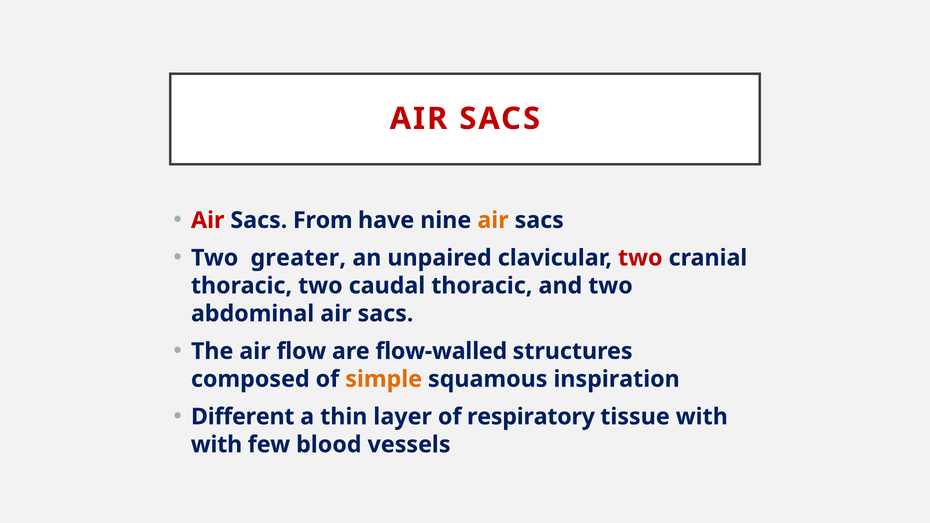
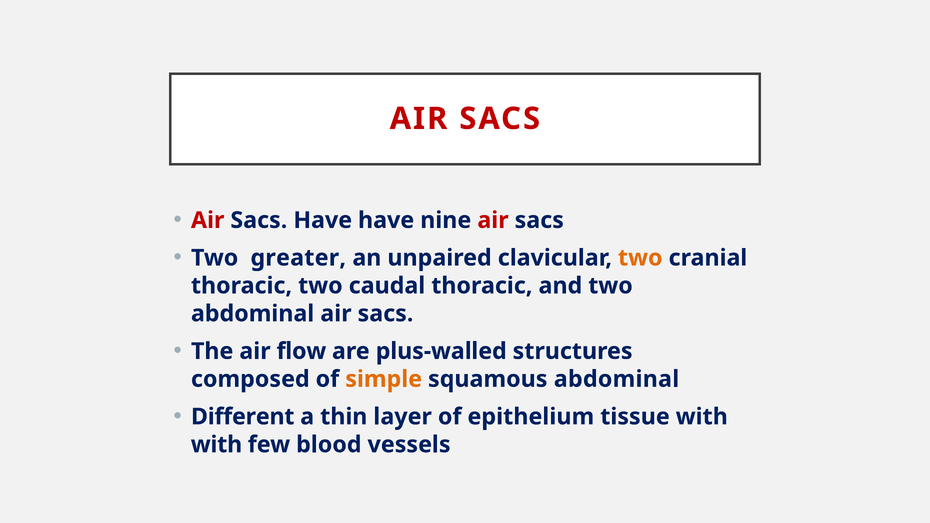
Sacs From: From -> Have (323, 220)
air colour: orange -> red (493, 220)
two colour: red -> orange (640, 258)
flow-walled: flow-walled -> plus-walled (441, 351)
squamous inspiration: inspiration -> abdominal (616, 379)
respiratory: respiratory -> epithelium (531, 417)
